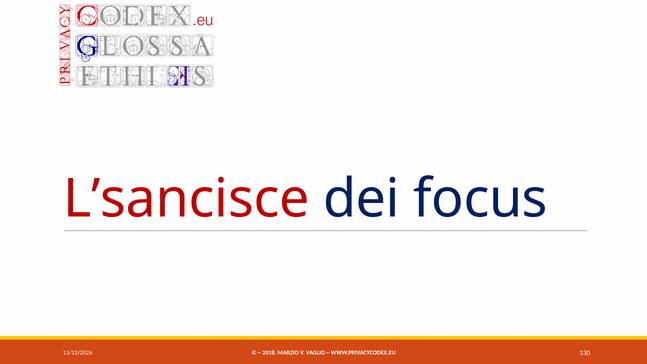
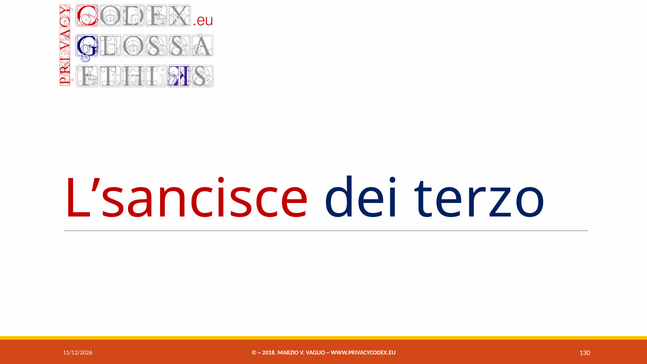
focus: focus -> terzo (480, 199)
